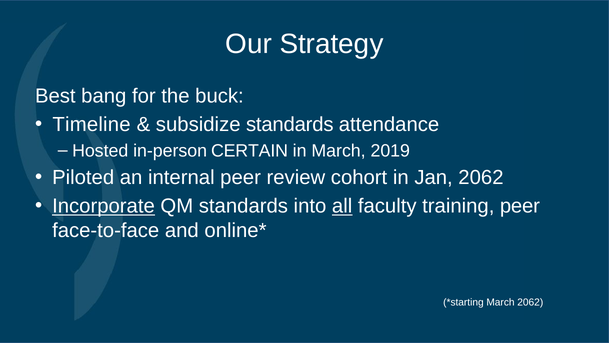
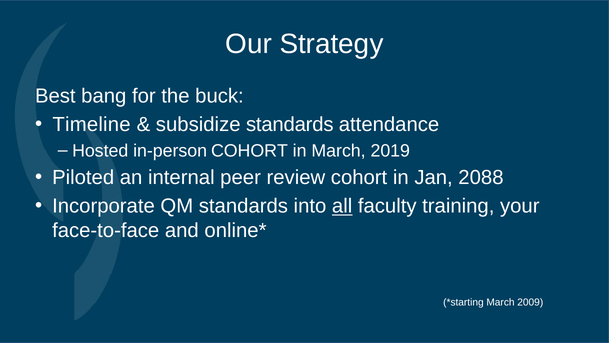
in-person CERTAIN: CERTAIN -> COHORT (249, 150)
Jan 2062: 2062 -> 2088 (481, 178)
Incorporate underline: present -> none (103, 206)
training peer: peer -> your (520, 206)
March 2062: 2062 -> 2009 (530, 302)
